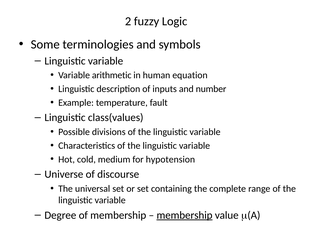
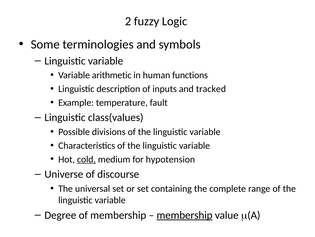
equation: equation -> functions (190, 75)
number: number -> tracked (211, 89)
cold underline: none -> present (86, 159)
